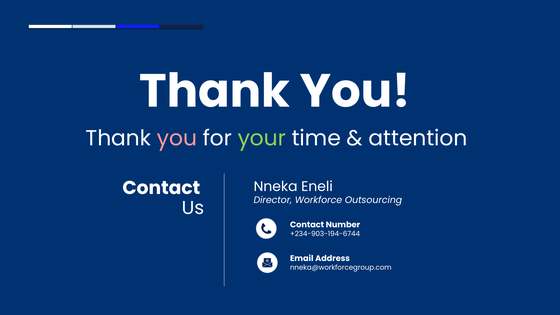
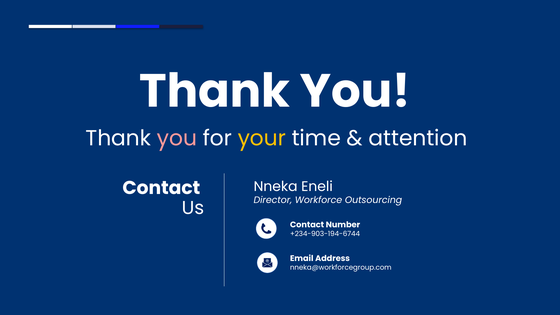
your colour: light green -> yellow (262, 138)
